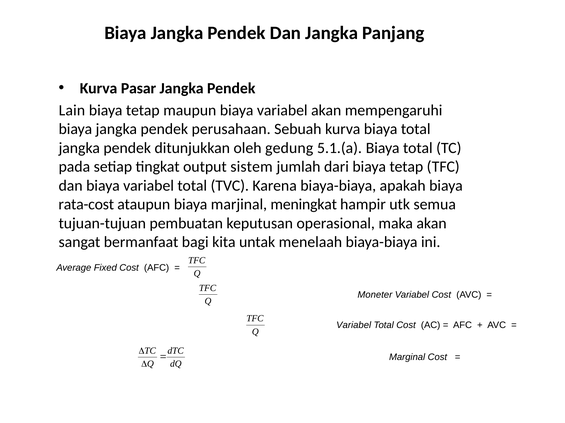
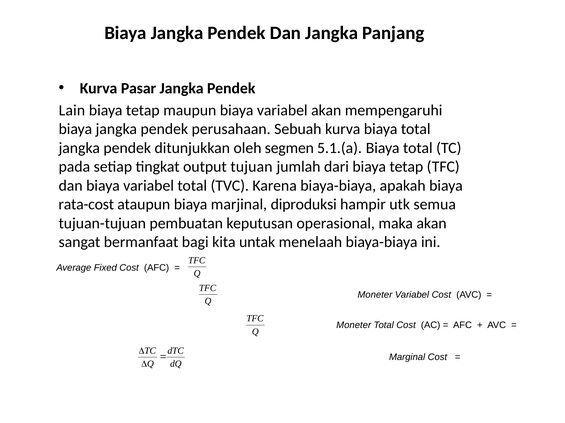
gedung: gedung -> segmen (289, 148)
sistem: sistem -> tujuan (252, 167)
meningkat: meningkat -> diproduksi (304, 205)
Variabel: Variabel -> Moneter (354, 326)
